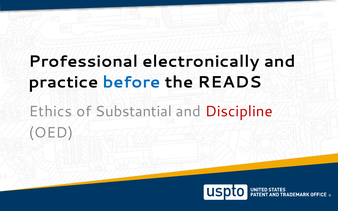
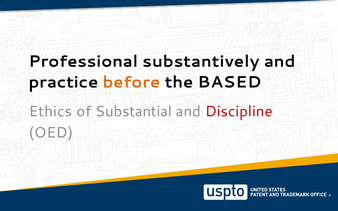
electronically: electronically -> substantively (201, 61)
before colour: blue -> orange (131, 82)
READS: READS -> BASED (230, 82)
